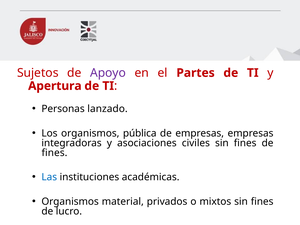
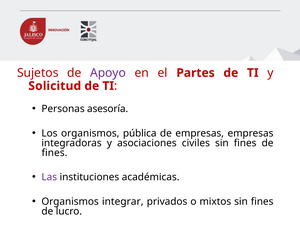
Apertura: Apertura -> Solicitud (55, 86)
lanzado: lanzado -> asesoría (108, 109)
Las colour: blue -> purple (49, 177)
material: material -> integrar (123, 202)
